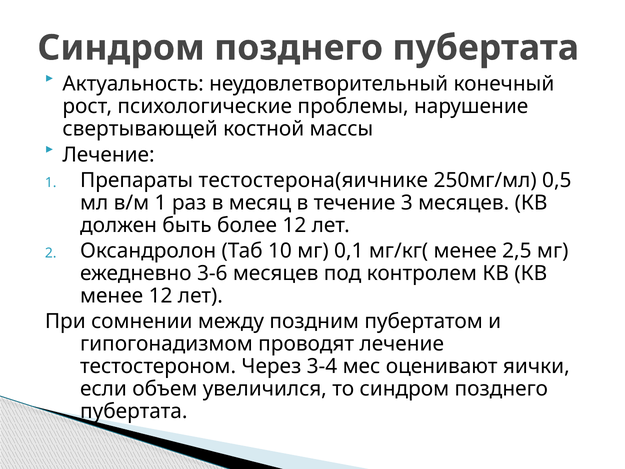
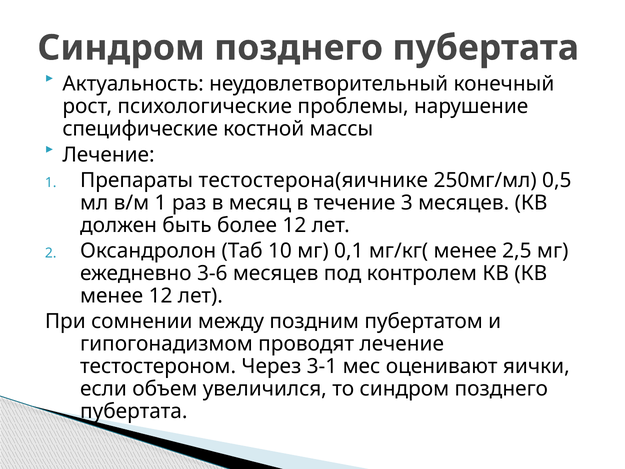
свертывающей: свертывающей -> специфические (140, 129)
3-4: 3-4 -> 3-1 (322, 366)
